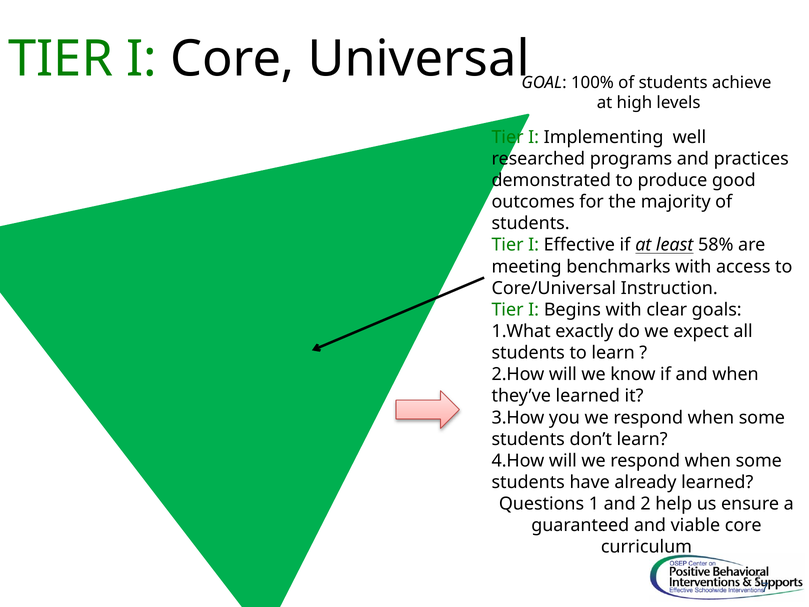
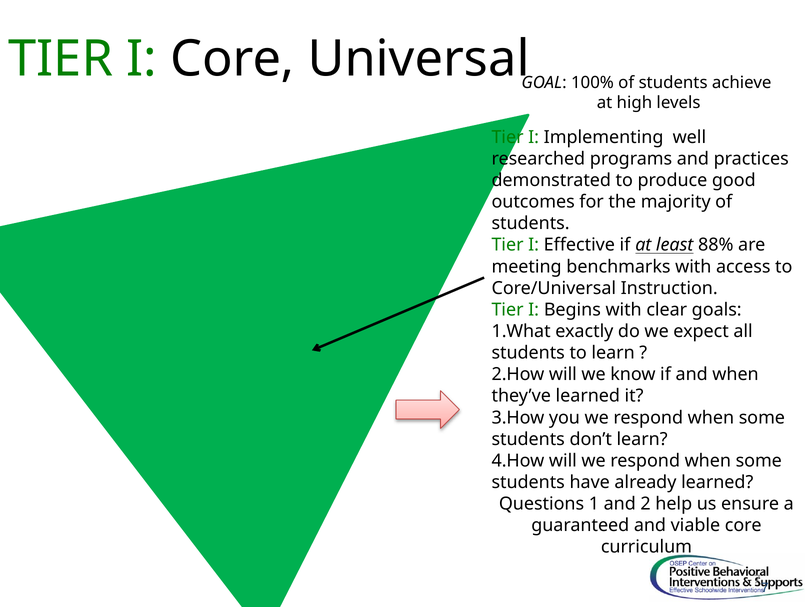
58%: 58% -> 88% (716, 245)
